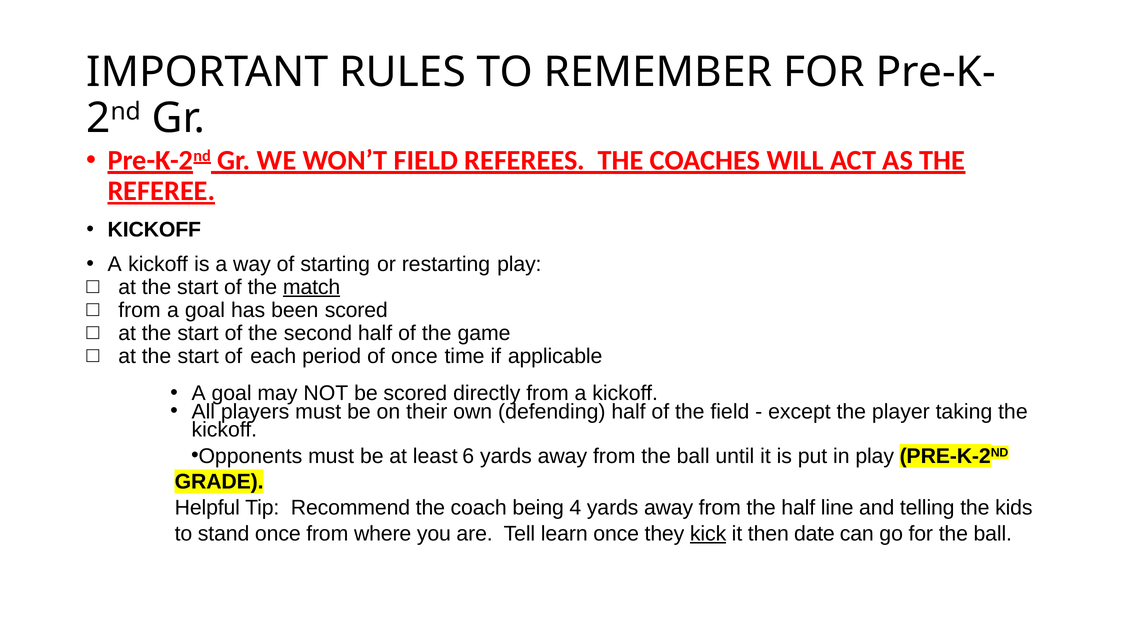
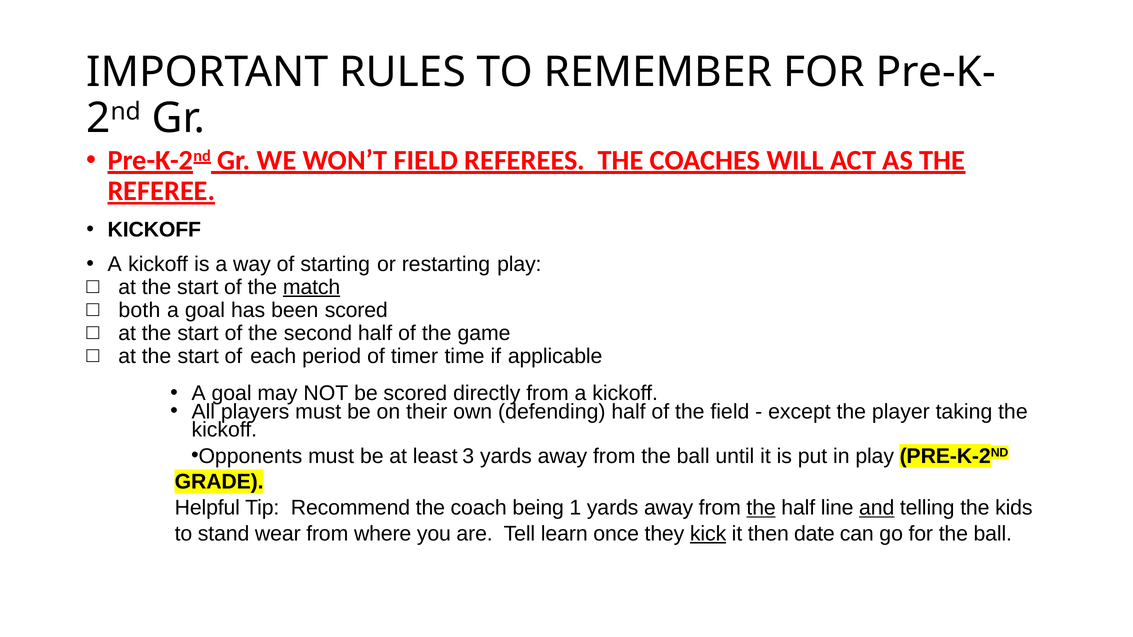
from: from -> both (139, 310)
of once: once -> timer (414, 356)
6: 6 -> 3 (468, 456)
4: 4 -> 1 (575, 508)
the underline: none -> present (761, 508)
and underline: none -> present (877, 508)
stand once: once -> wear (278, 534)
